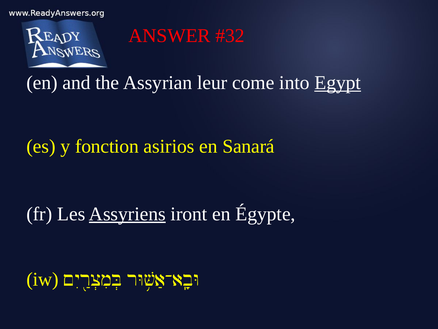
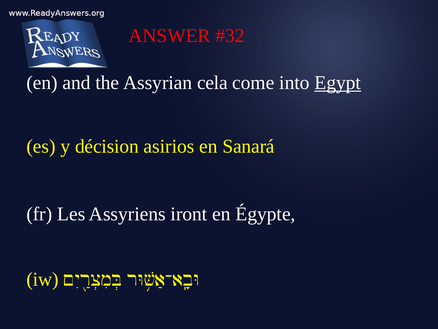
leur: leur -> cela (212, 83)
fonction: fonction -> décision (107, 146)
Assyriens underline: present -> none (127, 214)
